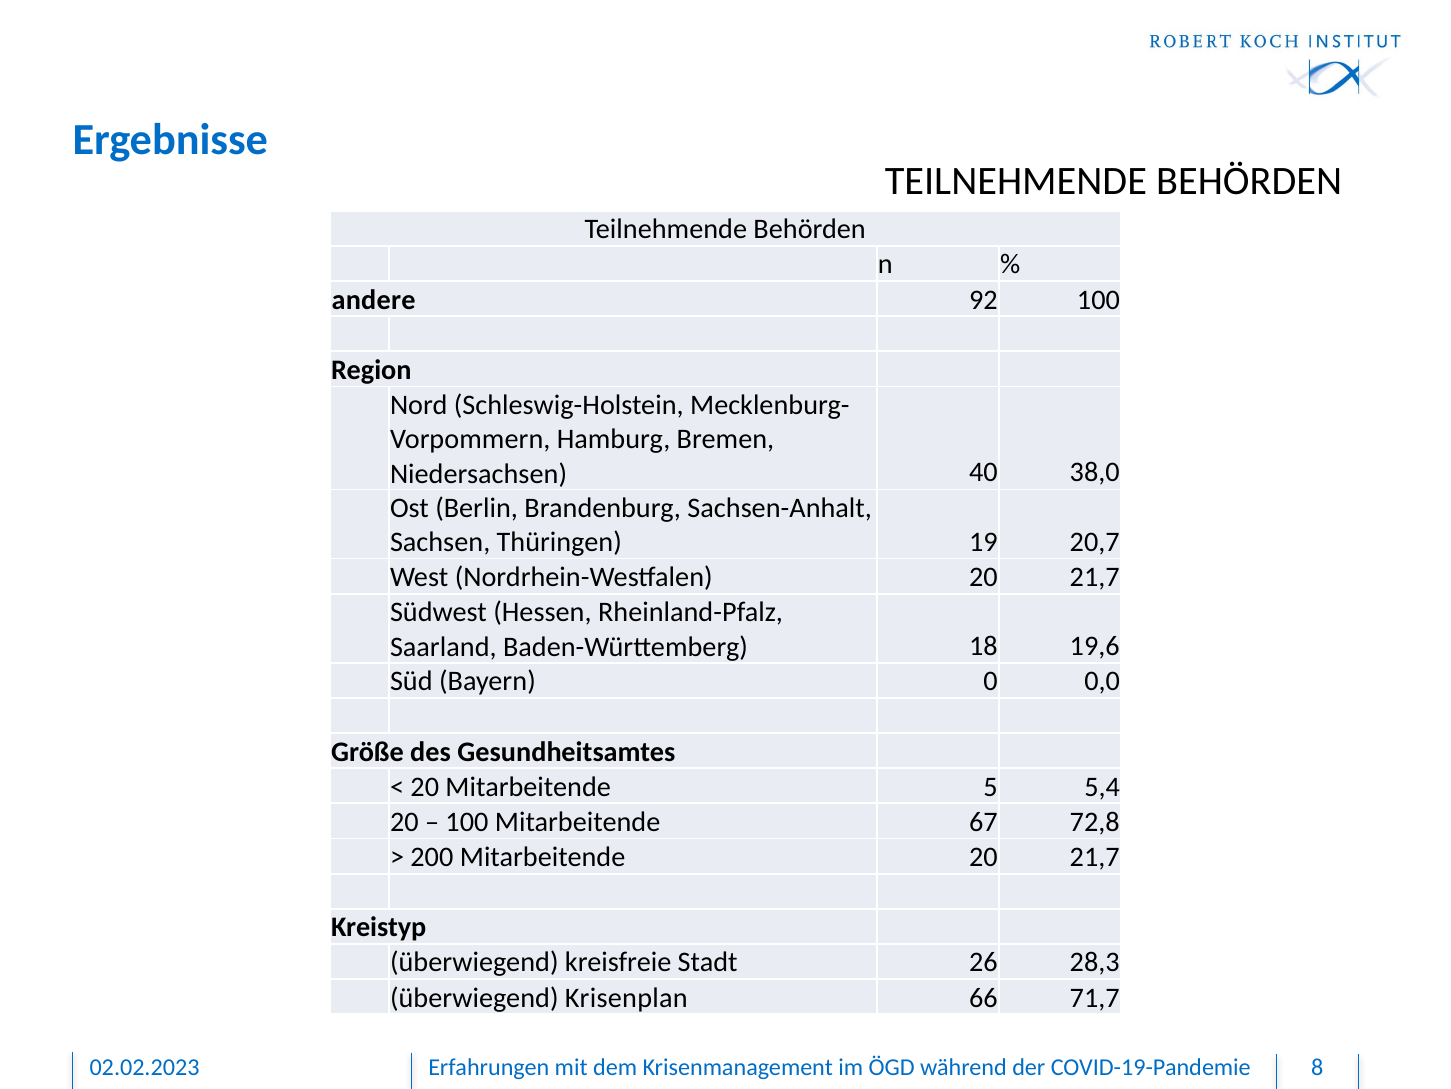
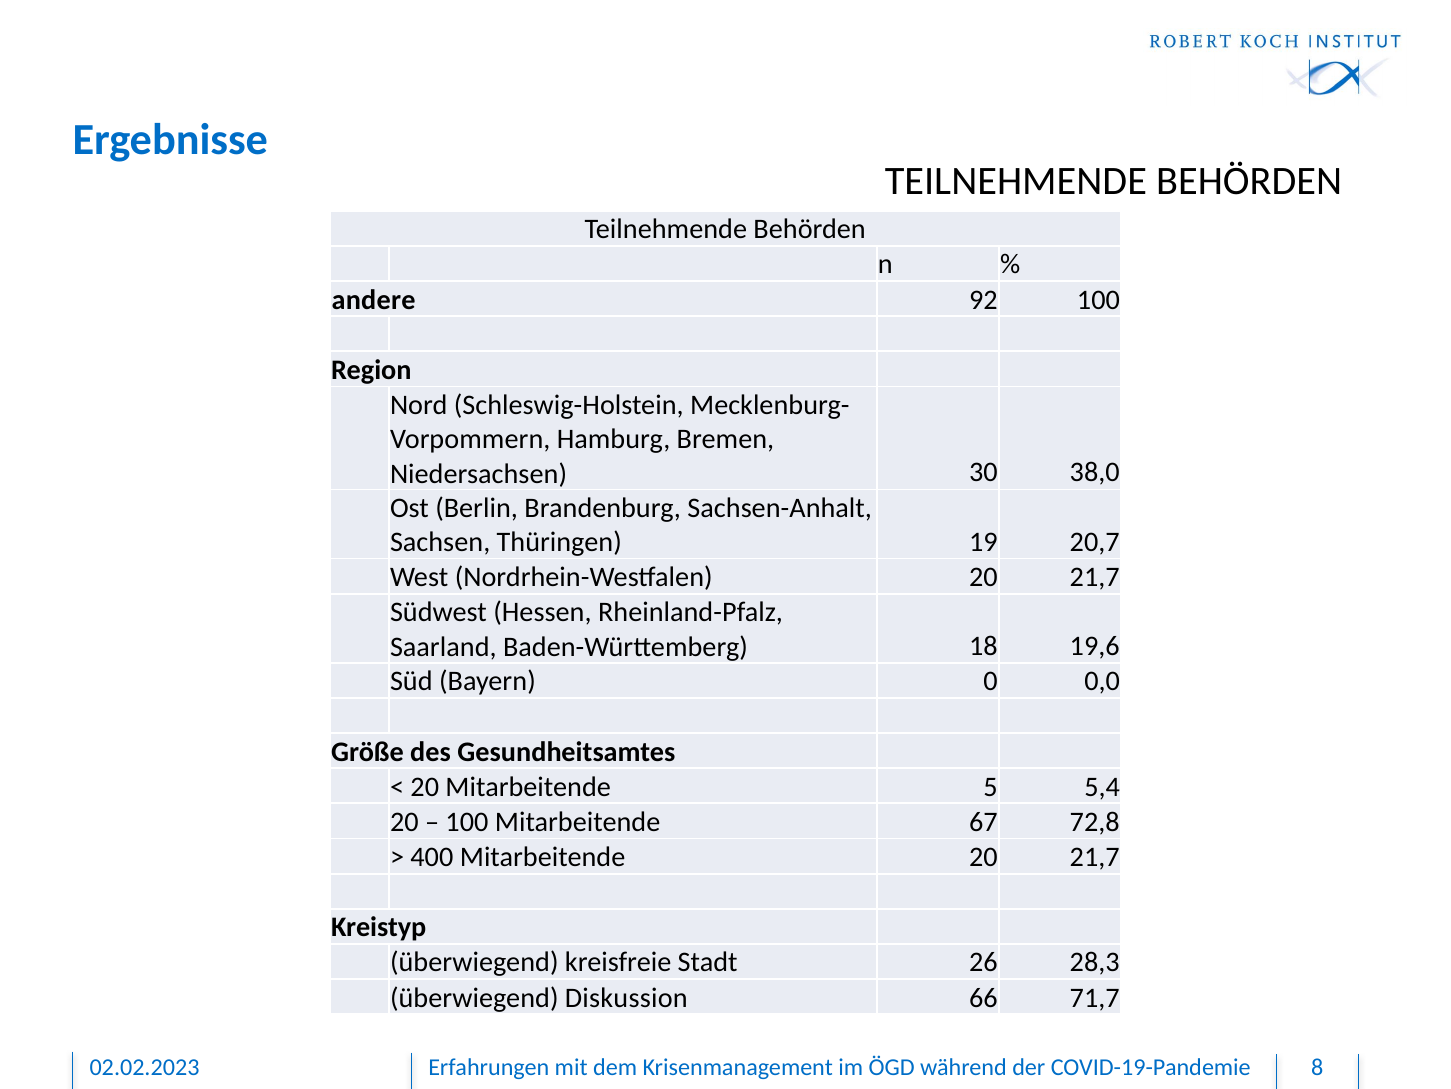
40: 40 -> 30 (983, 472)
200: 200 -> 400 (432, 857)
Krisenplan: Krisenplan -> Diskussion (626, 997)
